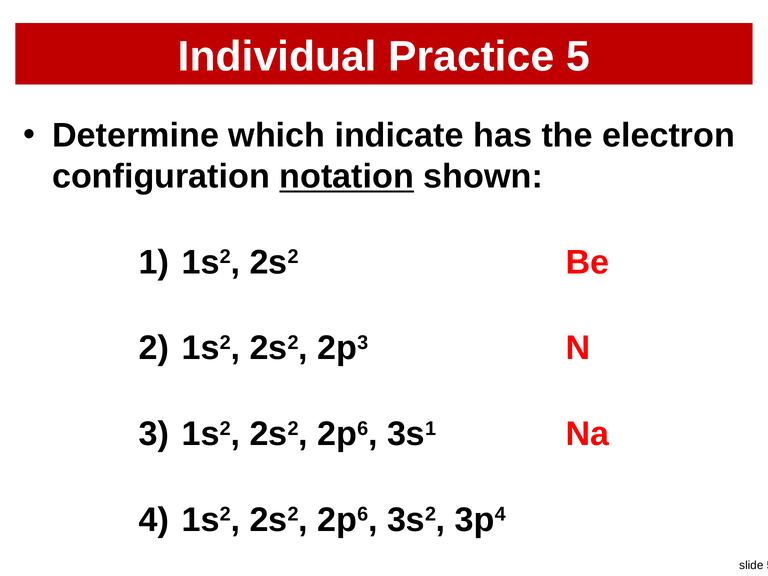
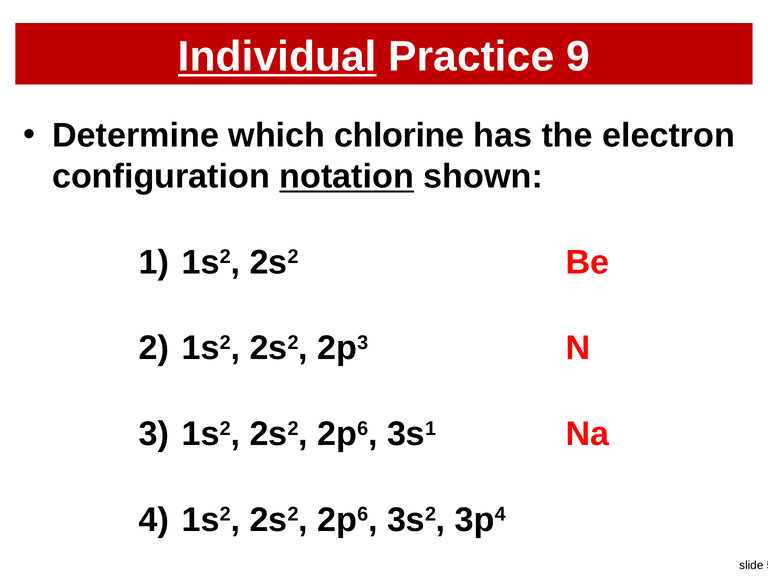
Individual underline: none -> present (277, 57)
5: 5 -> 9 (578, 57)
indicate: indicate -> chlorine (399, 136)
